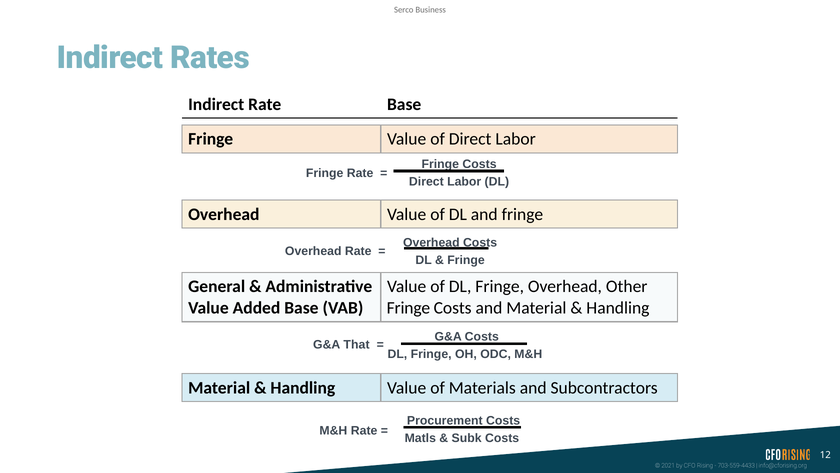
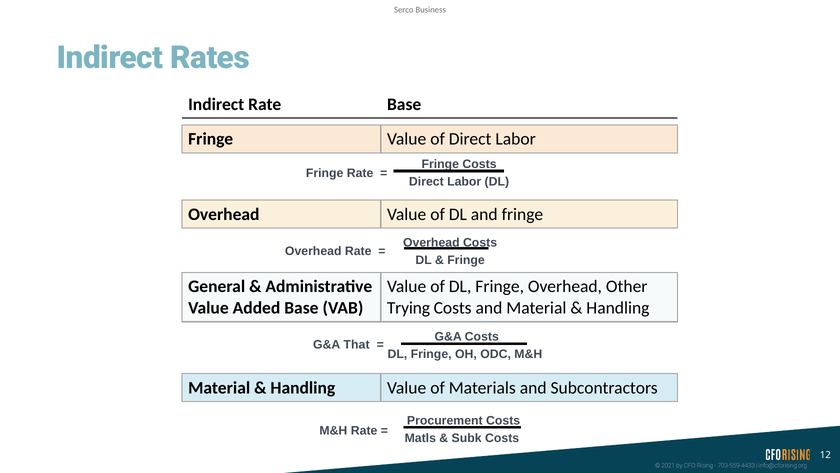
Fringe: Fringe -> Trying (408, 308)
